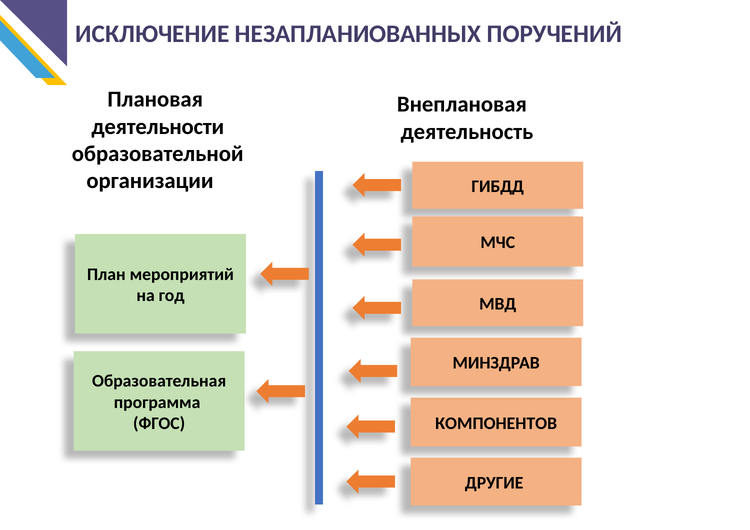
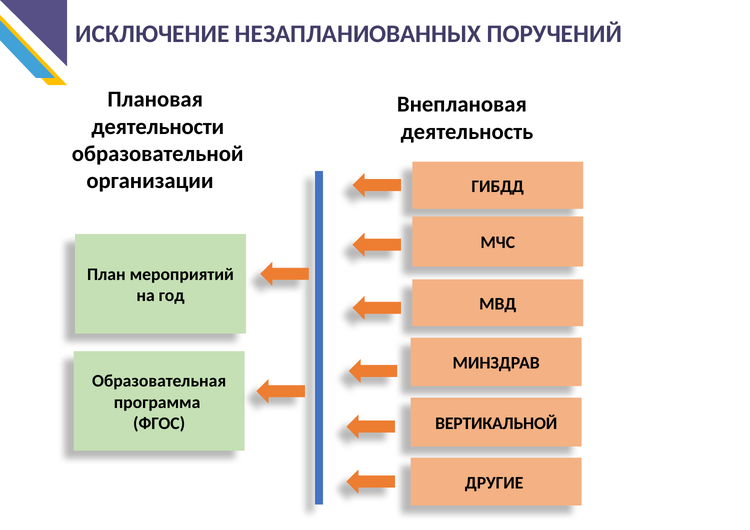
КОМПОНЕНТОВ: КОМПОНЕНТОВ -> ВЕРТИКАЛЬНОЙ (496, 424)
